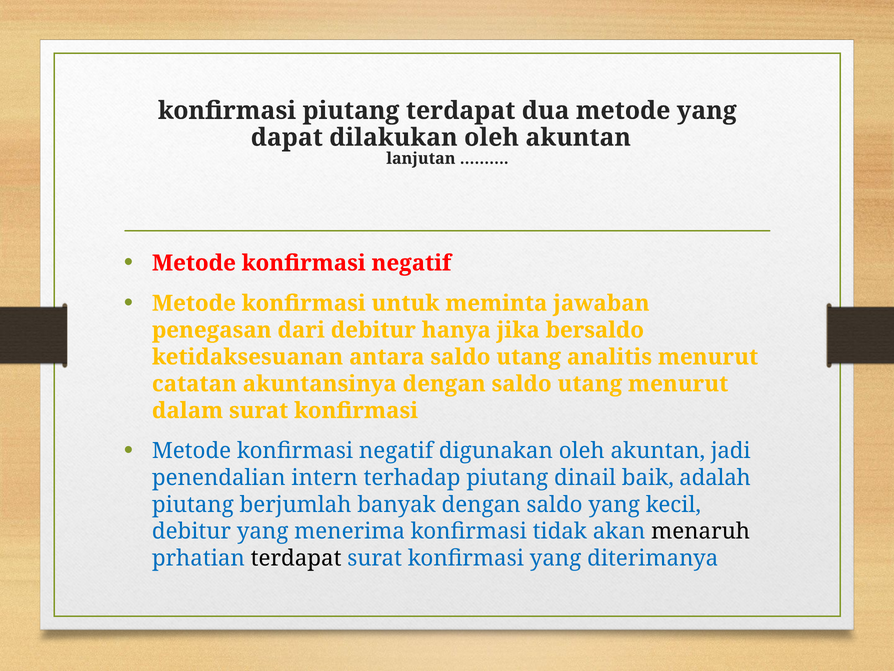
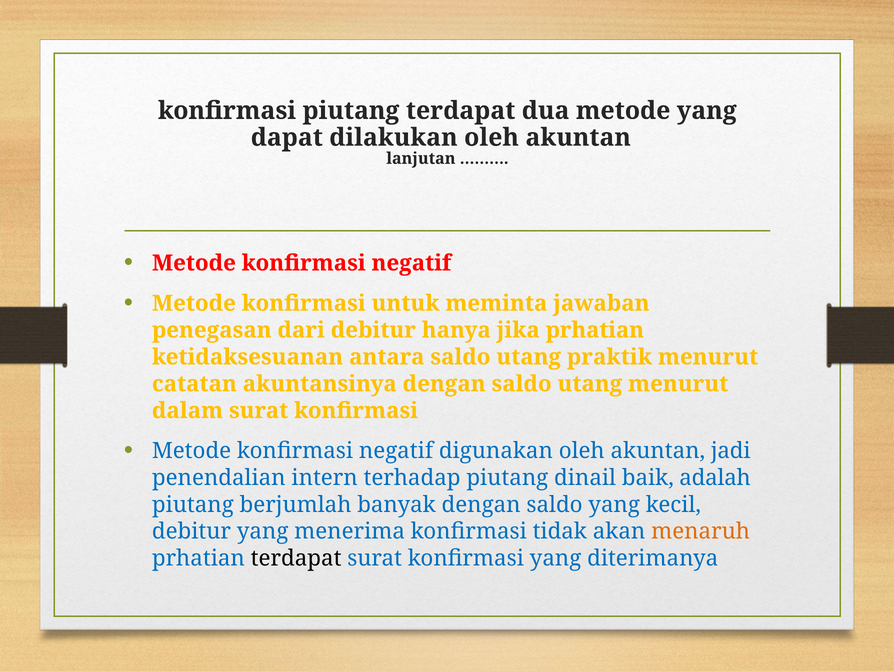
jika bersaldo: bersaldo -> prhatian (595, 330)
analitis: analitis -> praktik (609, 357)
menaruh colour: black -> orange (701, 531)
